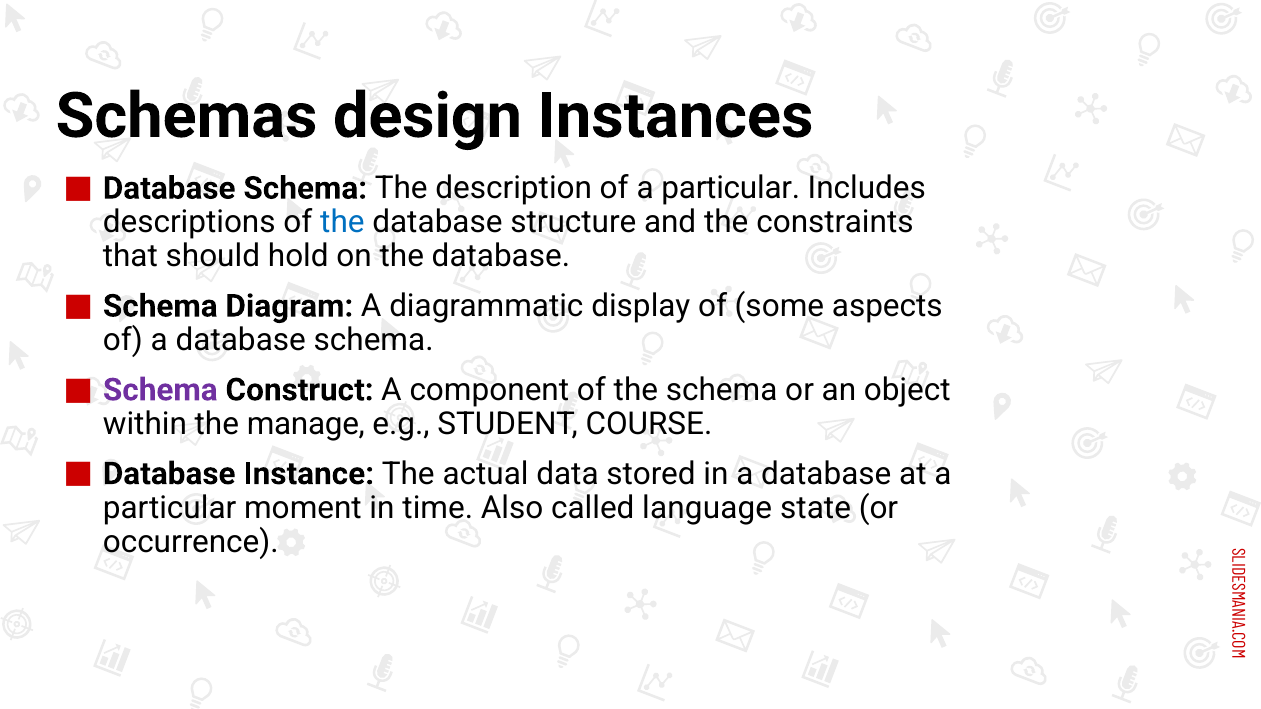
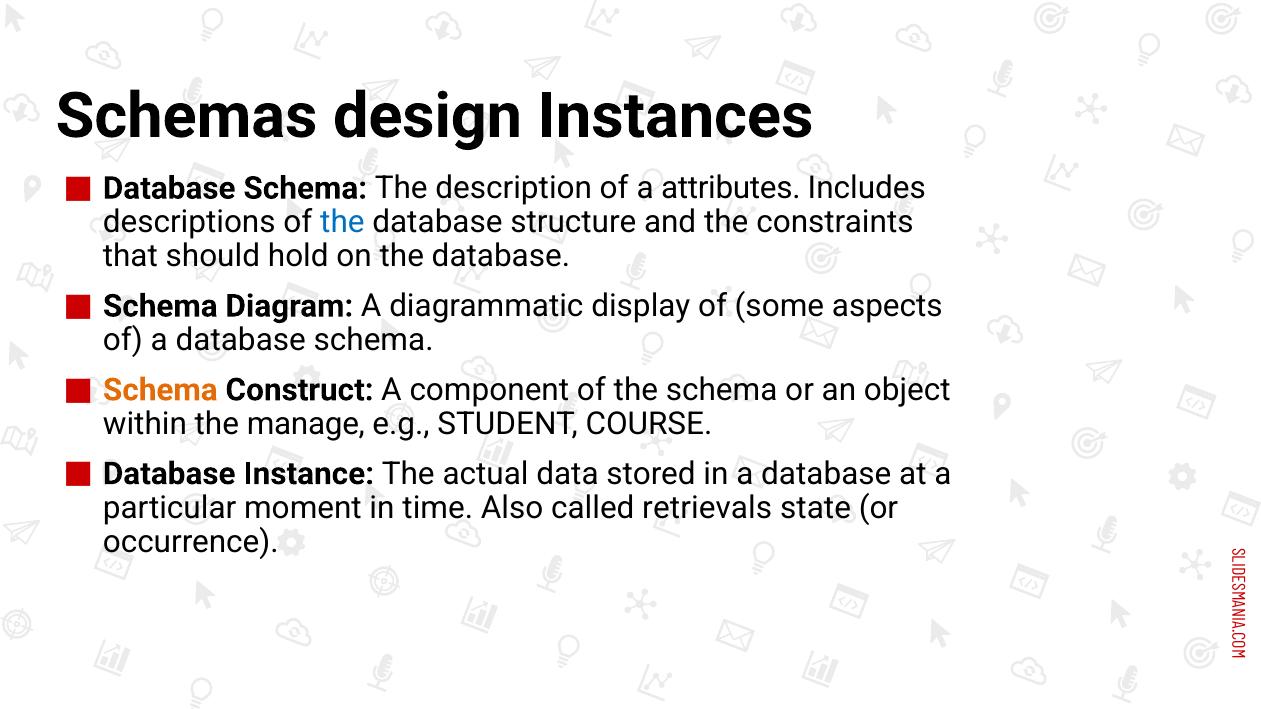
of a particular: particular -> attributes (731, 188)
Schema colour: purple -> orange (160, 390)
language: language -> retrievals (707, 508)
